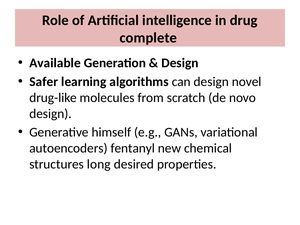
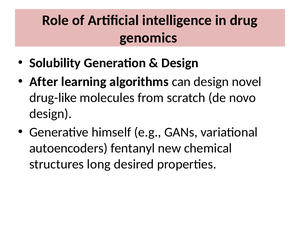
complete: complete -> genomics (148, 38)
Available: Available -> Solubility (55, 63)
Safer: Safer -> After (44, 82)
